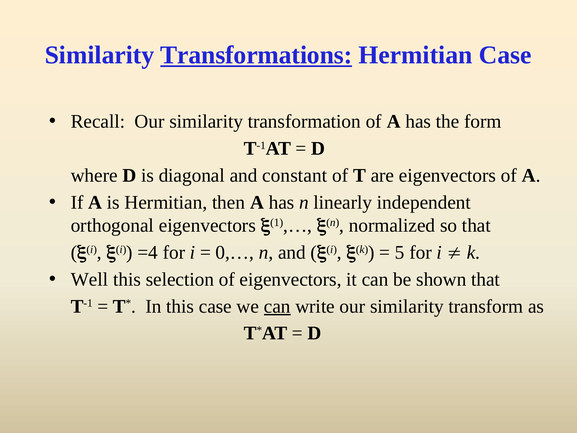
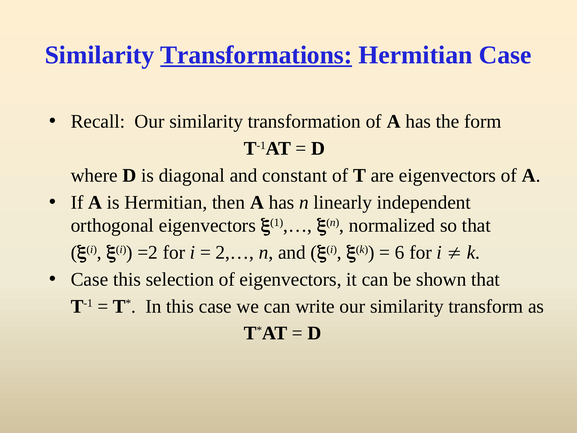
=4: =4 -> =2 (148, 252)
0,…: 0,… -> 2,… (235, 252)
5: 5 -> 6 (400, 252)
Well: Well -> Case (89, 279)
can underline: present -> none (277, 306)
